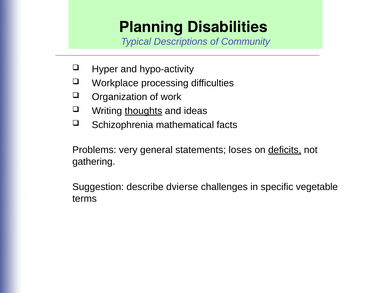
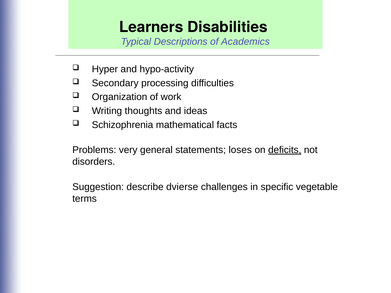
Planning: Planning -> Learners (151, 27)
Community: Community -> Academics (245, 42)
Workplace: Workplace -> Secondary (115, 83)
thoughts underline: present -> none (143, 111)
gathering: gathering -> disorders (94, 162)
